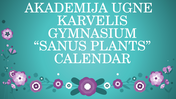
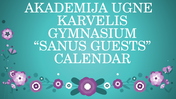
PLANTS: PLANTS -> GUESTS (121, 46)
